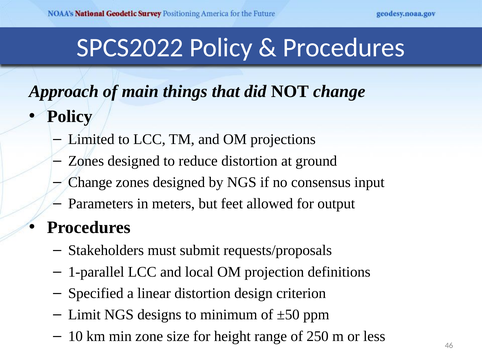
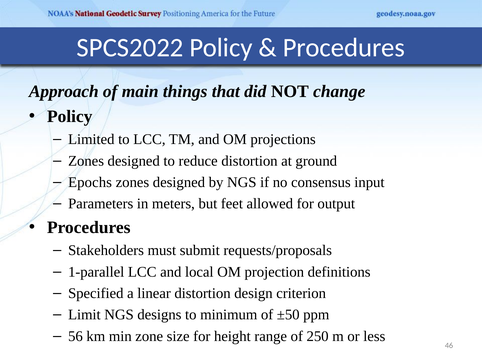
Change: Change -> Epochs (90, 182)
10: 10 -> 56 (75, 336)
